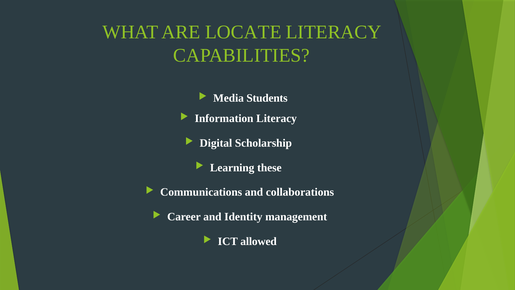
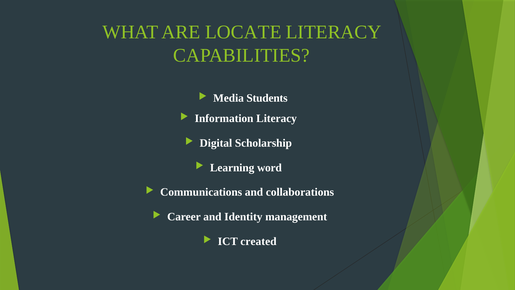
these: these -> word (269, 167)
allowed: allowed -> created (258, 241)
